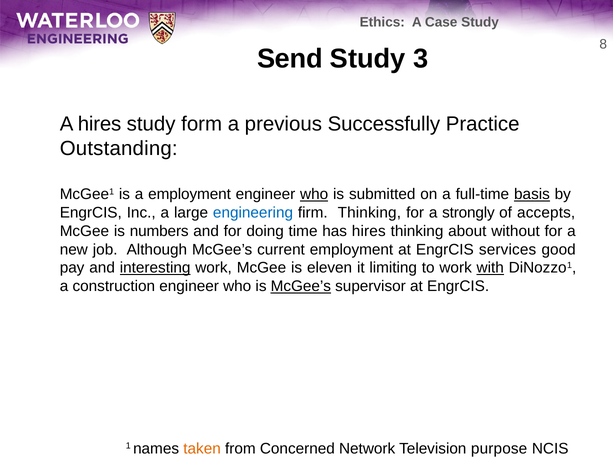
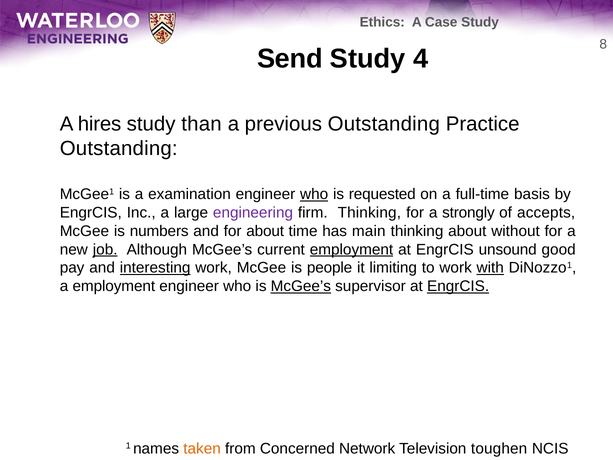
3: 3 -> 4 (421, 59)
form: form -> than (202, 124)
previous Successfully: Successfully -> Outstanding (384, 124)
a employment: employment -> examination (190, 194)
submitted: submitted -> requested (382, 194)
basis underline: present -> none (532, 194)
engineering colour: blue -> purple (253, 213)
for doing: doing -> about (265, 231)
has hires: hires -> main (369, 231)
job underline: none -> present (105, 249)
employment underline: none -> present (352, 249)
services: services -> unsound (508, 249)
eleven: eleven -> people (330, 268)
a construction: construction -> employment (114, 286)
EngrCIS underline: none -> present (458, 286)
purpose: purpose -> toughen (499, 448)
